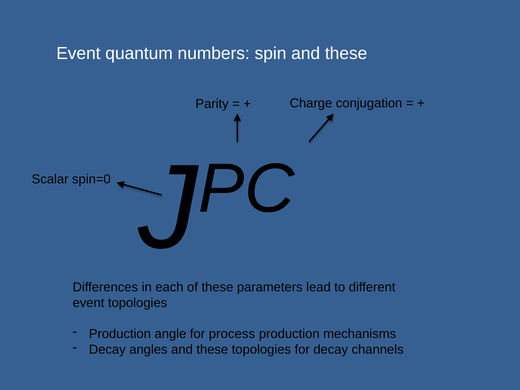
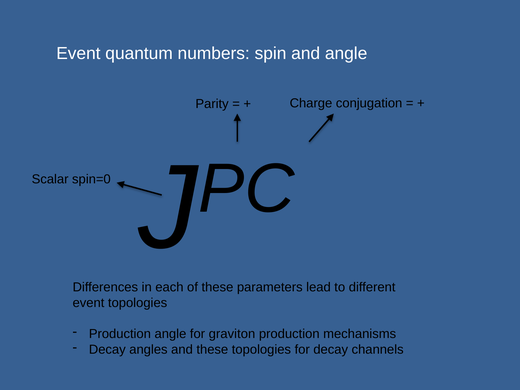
spin and these: these -> angle (346, 54)
process: process -> graviton (232, 334)
